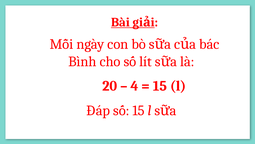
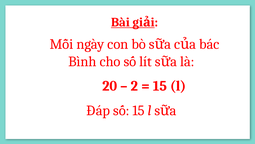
4: 4 -> 2 (134, 86)
